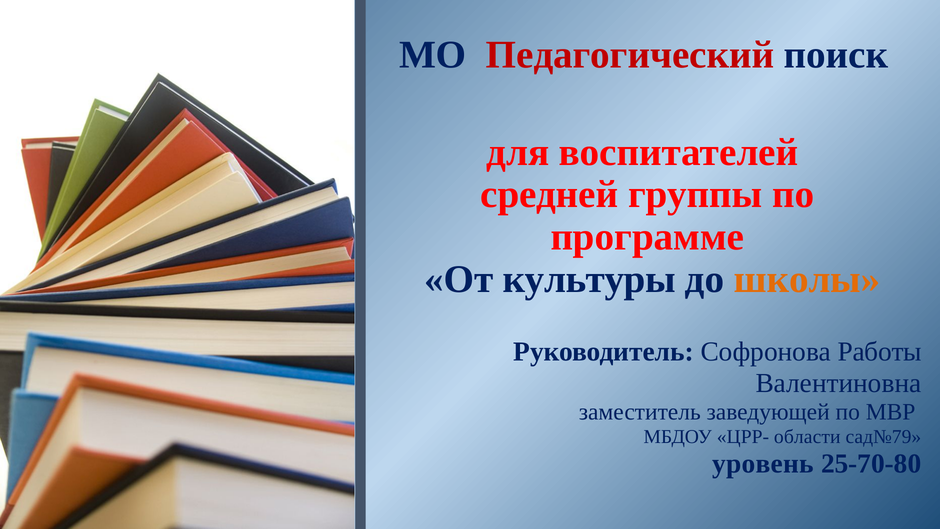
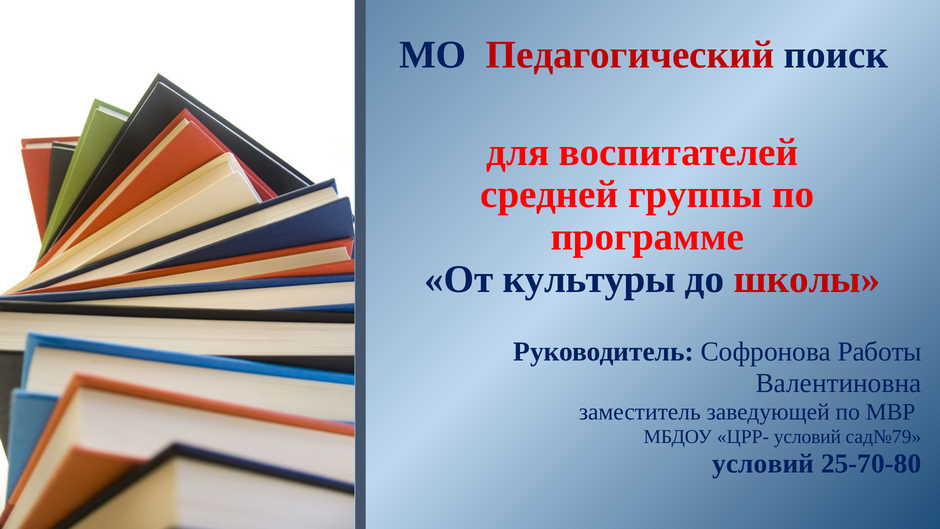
школы colour: orange -> red (807, 279)
ЦРР- области: области -> условий (807, 437)
уровень: уровень -> условий (763, 463)
